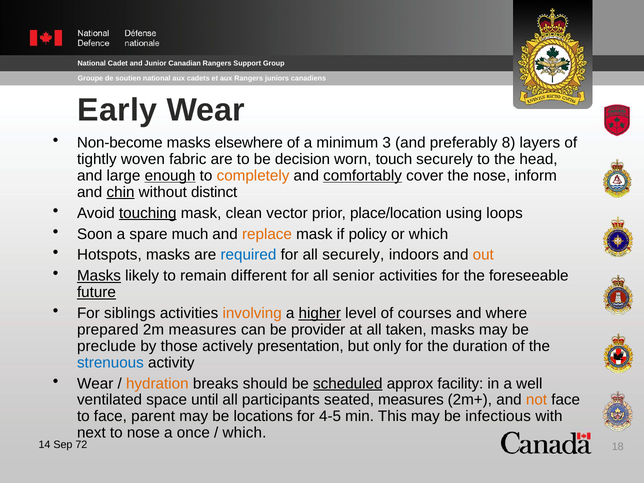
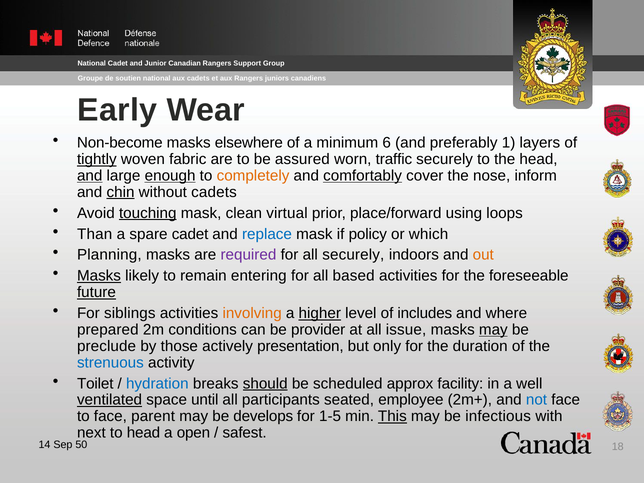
3: 3 -> 6 (387, 143)
8: 8 -> 1 (509, 143)
tightly underline: none -> present (97, 159)
decision: decision -> assured (302, 159)
touch: touch -> traffic (394, 159)
and underline: none -> present (90, 176)
without distinct: distinct -> cadets (214, 192)
vector: vector -> virtual (287, 213)
place/location: place/location -> place/forward (396, 213)
Soon: Soon -> Than (95, 234)
spare much: much -> cadet (190, 234)
replace colour: orange -> blue (267, 234)
Hotspots: Hotspots -> Planning (109, 255)
required colour: blue -> purple (248, 255)
different: different -> entering (259, 276)
senior: senior -> based (354, 276)
courses: courses -> includes (425, 313)
2m measures: measures -> conditions (203, 330)
taken: taken -> issue (406, 330)
may underline: none -> present (493, 330)
Wear: Wear -> Toilet (95, 384)
hydration colour: orange -> blue (157, 384)
should underline: none -> present (265, 384)
scheduled underline: present -> none (348, 384)
ventilated underline: none -> present (110, 400)
seated measures: measures -> employee (411, 400)
not colour: orange -> blue (536, 400)
locations: locations -> develops (263, 416)
4-5: 4-5 -> 1-5 (330, 416)
This underline: none -> present (392, 416)
to nose: nose -> head (143, 433)
once: once -> open (193, 433)
which: which -> safest (245, 433)
72: 72 -> 50 (81, 445)
